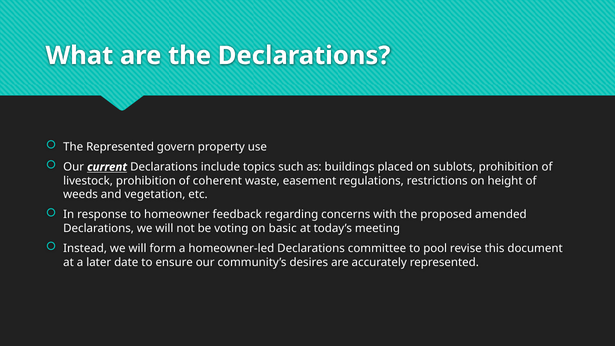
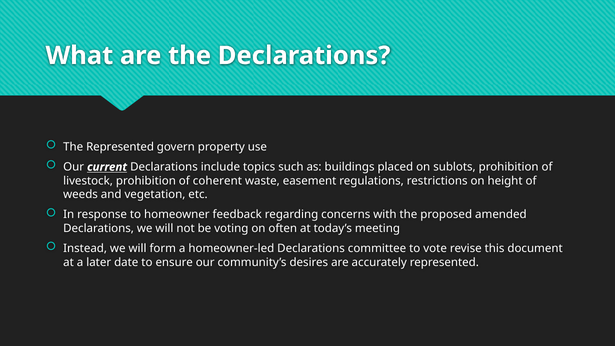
basic: basic -> often (283, 228)
pool: pool -> vote (435, 248)
